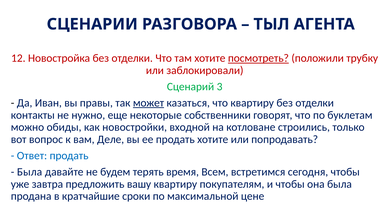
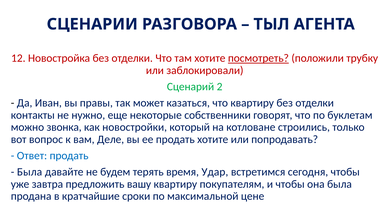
3: 3 -> 2 (220, 87)
может underline: present -> none (149, 103)
обиды: обиды -> звонка (64, 127)
входной: входной -> который (190, 127)
Всем: Всем -> Удар (215, 172)
